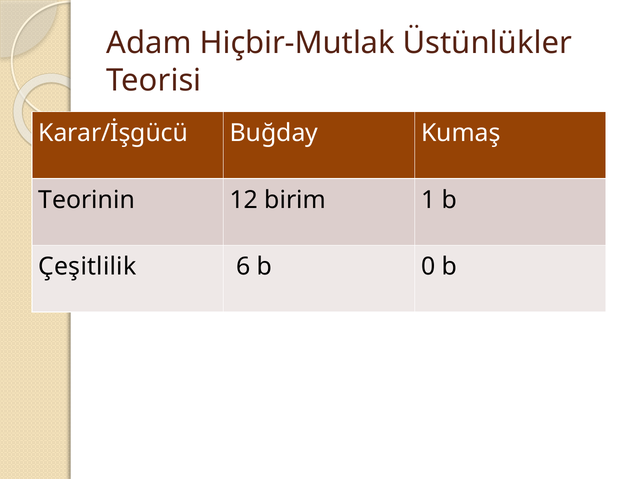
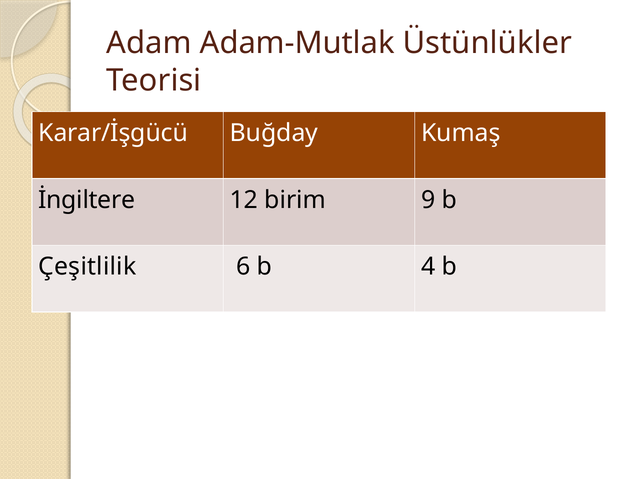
Hiçbir-Mutlak: Hiçbir-Mutlak -> Adam-Mutlak (297, 43)
Teorinin: Teorinin -> İngiltere (87, 200)
1: 1 -> 9 (428, 200)
0: 0 -> 4 (428, 266)
